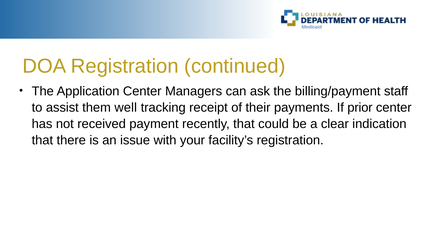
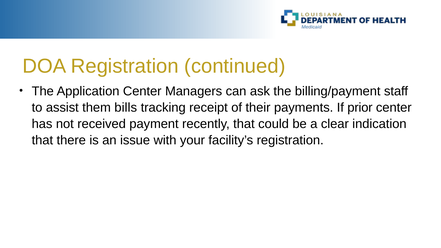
well: well -> bills (126, 108)
